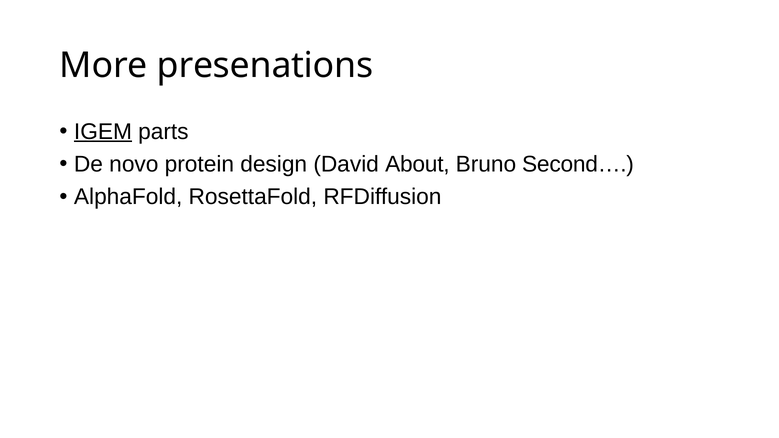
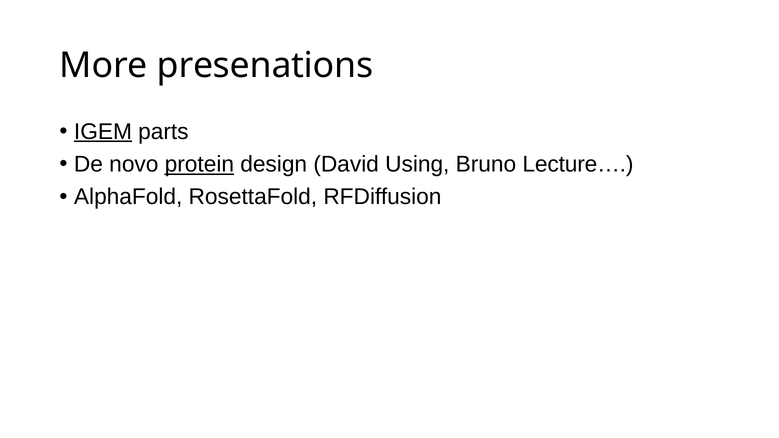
protein underline: none -> present (199, 164)
About: About -> Using (417, 164)
Second…: Second… -> Lecture… (578, 164)
